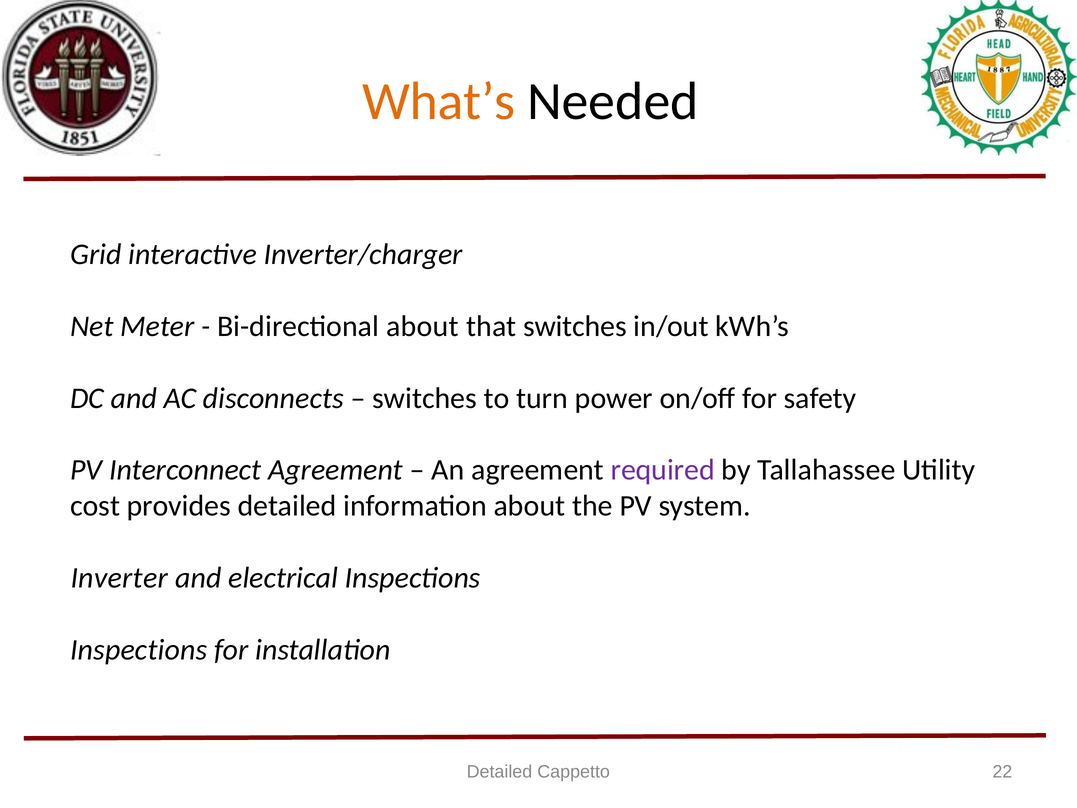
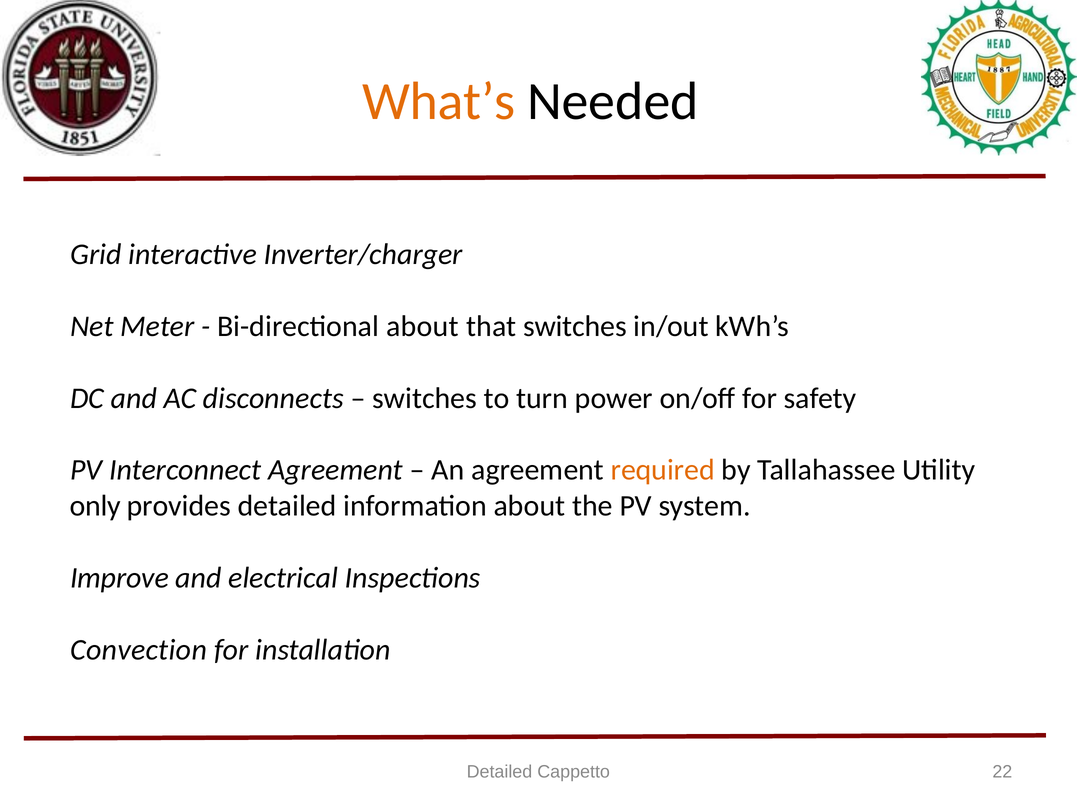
required colour: purple -> orange (663, 470)
cost: cost -> only (95, 506)
Inverter: Inverter -> Improve (119, 578)
Inspections: Inspections -> Convection (139, 649)
